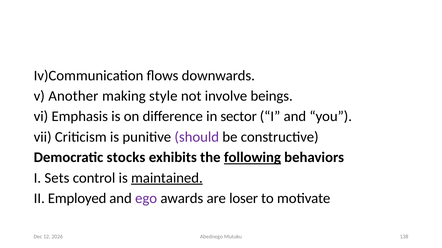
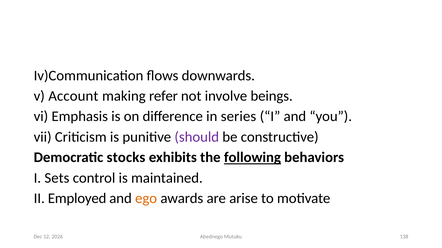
Another: Another -> Account (73, 96)
style: style -> refer (163, 96)
sector: sector -> series (238, 117)
maintained underline: present -> none (167, 178)
ego colour: purple -> orange (146, 199)
loser: loser -> arise (244, 199)
